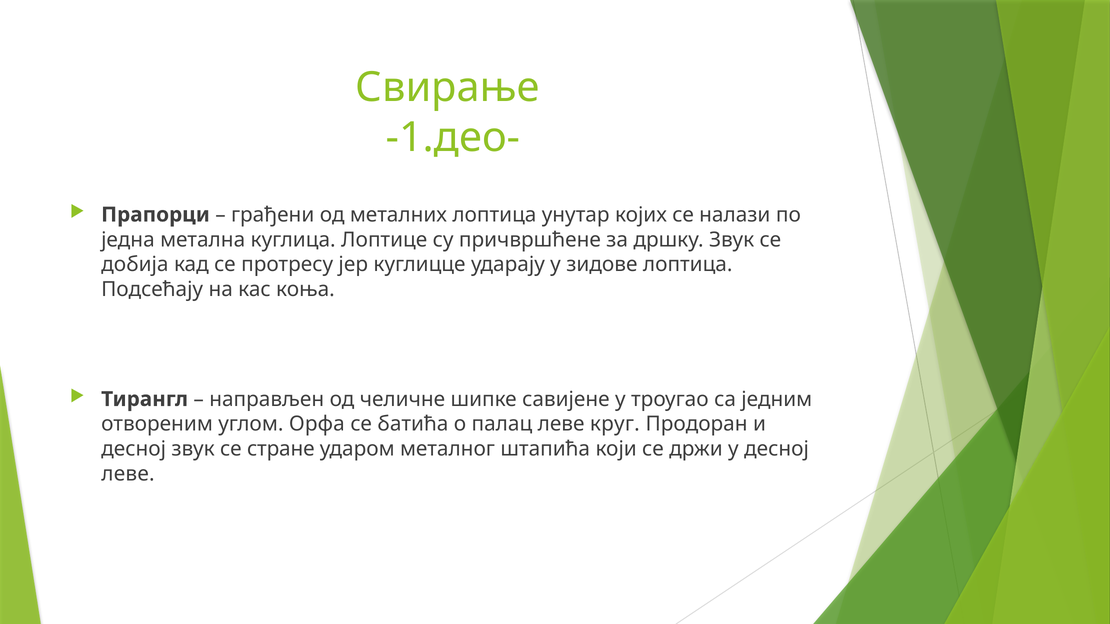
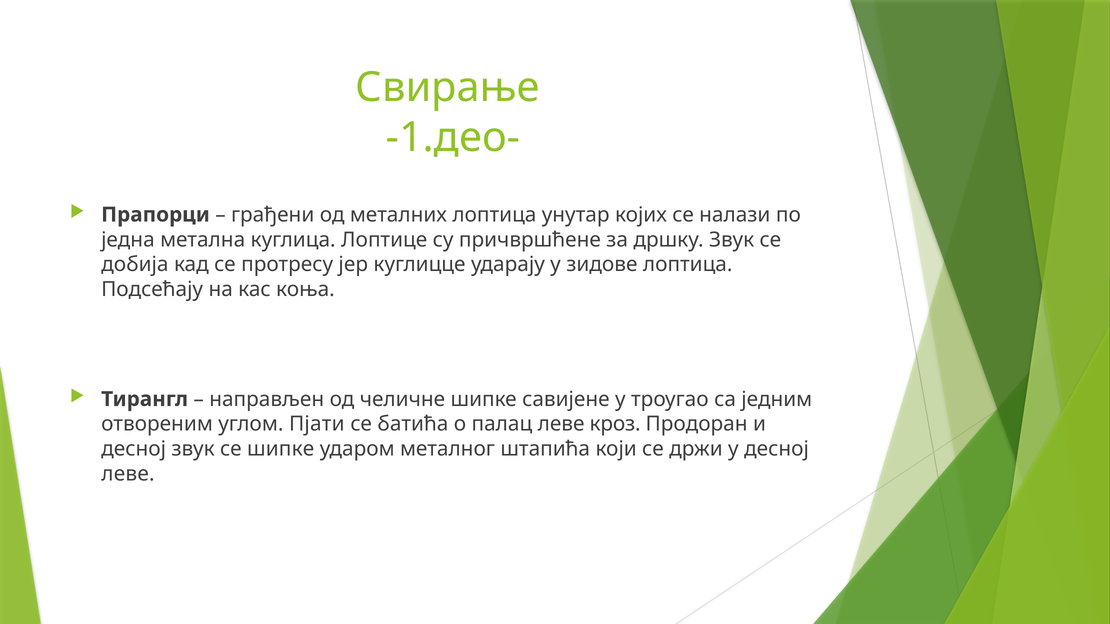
Орфа: Орфа -> Пјати (317, 424)
круг: круг -> кроз (615, 424)
се стране: стране -> шипке (281, 449)
